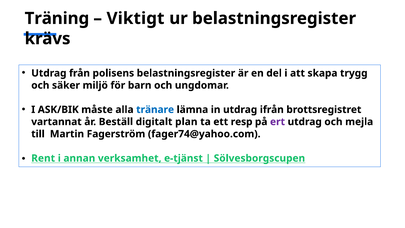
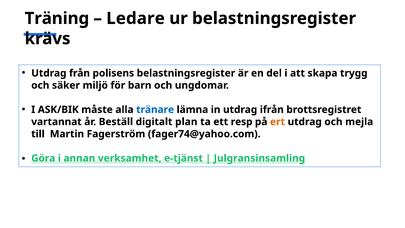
Viktigt: Viktigt -> Ledare (136, 18)
ert colour: purple -> orange (278, 122)
Rent: Rent -> Göra (43, 158)
Sölvesborgscupen: Sölvesborgscupen -> Julgransinsamling (259, 158)
